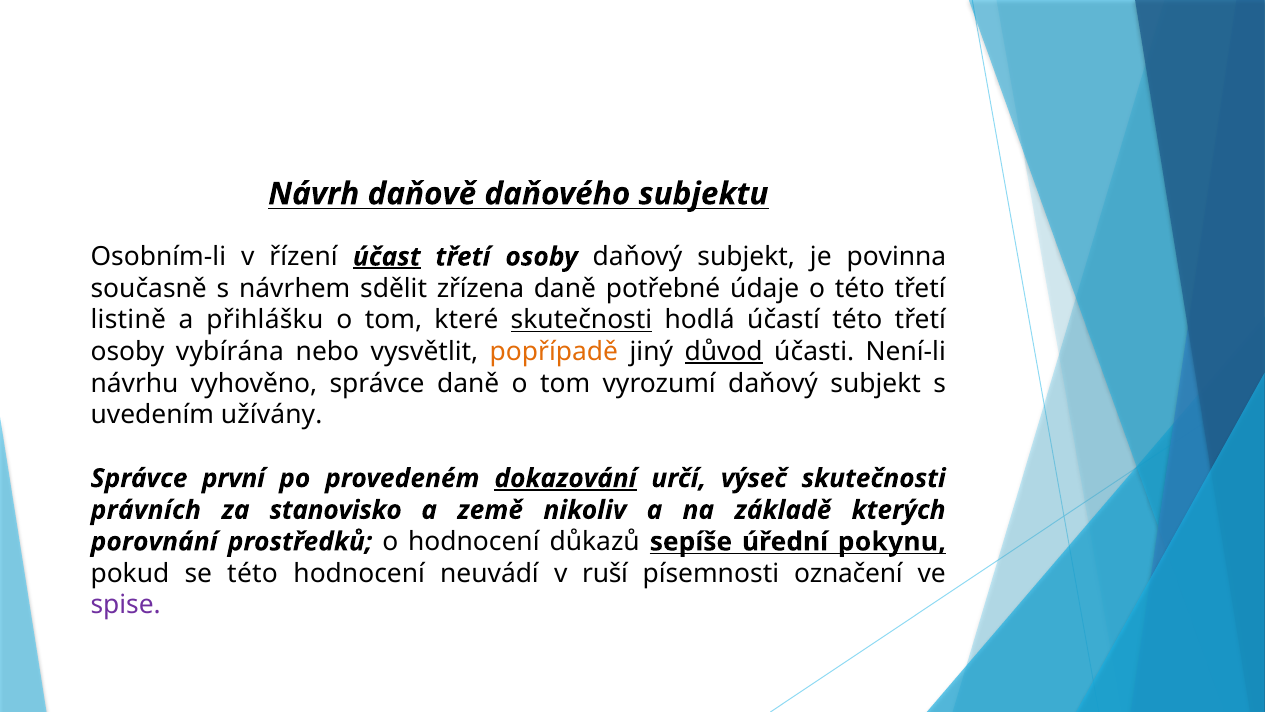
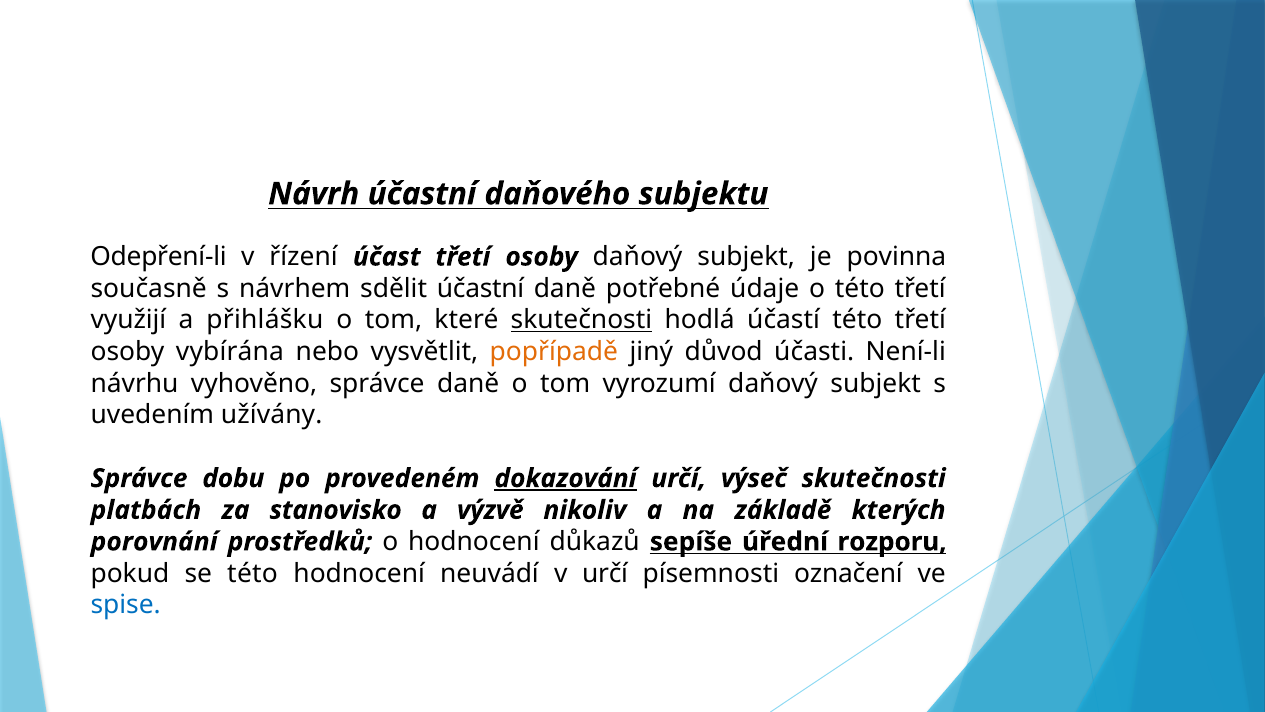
Návrh daňově: daňově -> účastní (422, 194)
Osobním-li: Osobním-li -> Odepření-li (158, 257)
účast underline: present -> none (387, 257)
sdělit zřízena: zřízena -> účastní (481, 288)
listině: listině -> využijí (128, 320)
důvod underline: present -> none (724, 352)
první: první -> dobu (233, 478)
právních: právních -> platbách (146, 510)
země: země -> výzvě (490, 510)
pokynu: pokynu -> rozporu (892, 541)
v ruší: ruší -> určí (605, 573)
spise colour: purple -> blue (126, 605)
